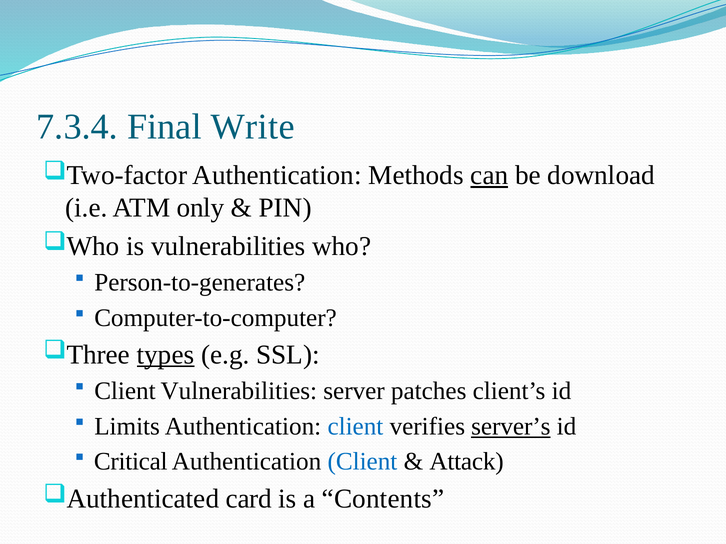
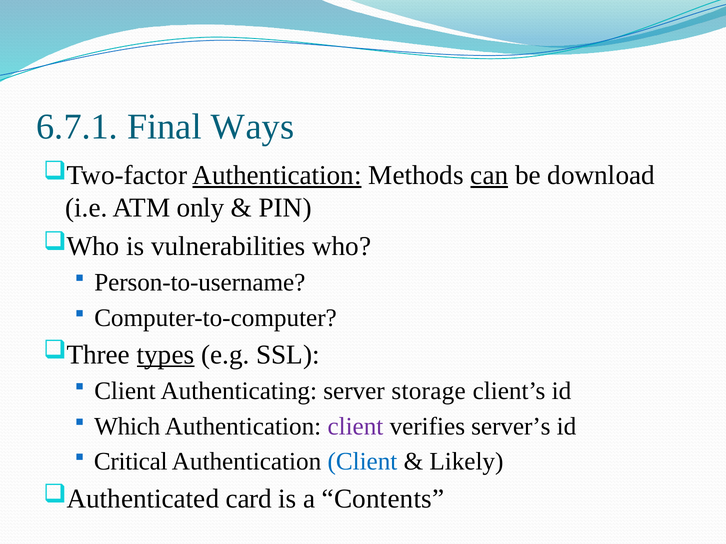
7.3.4: 7.3.4 -> 6.7.1 (77, 127)
Write: Write -> Ways (253, 127)
Authentication underline: none -> present (277, 175)
Person-to-generates: Person-to-generates -> Person-to-username (200, 283)
Client Vulnerabilities: Vulnerabilities -> Authenticating (239, 391)
patches: patches -> storage (429, 391)
Limits: Limits -> Which (127, 427)
client colour: blue -> purple (355, 427)
server’s underline: present -> none (511, 427)
Attack: Attack -> Likely (466, 462)
